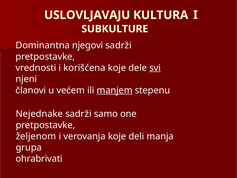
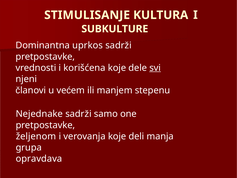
USLOVLJAVAJU: USLOVLJAVAJU -> STIMULISANJE (87, 15)
njegovi: njegovi -> uprkos (88, 45)
manjem underline: present -> none (115, 90)
ohrabrivati: ohrabrivati -> opravdava (39, 158)
